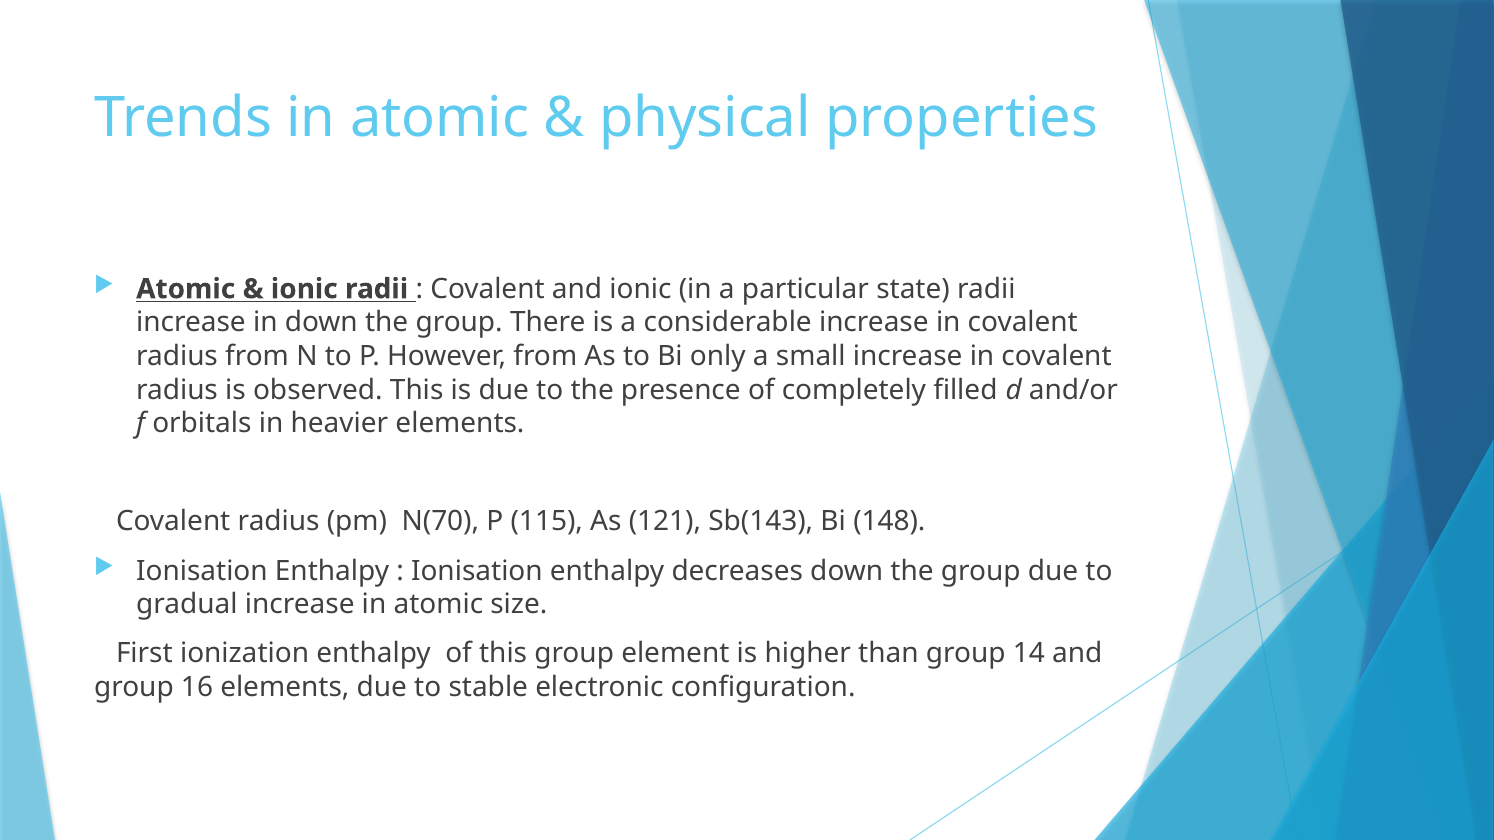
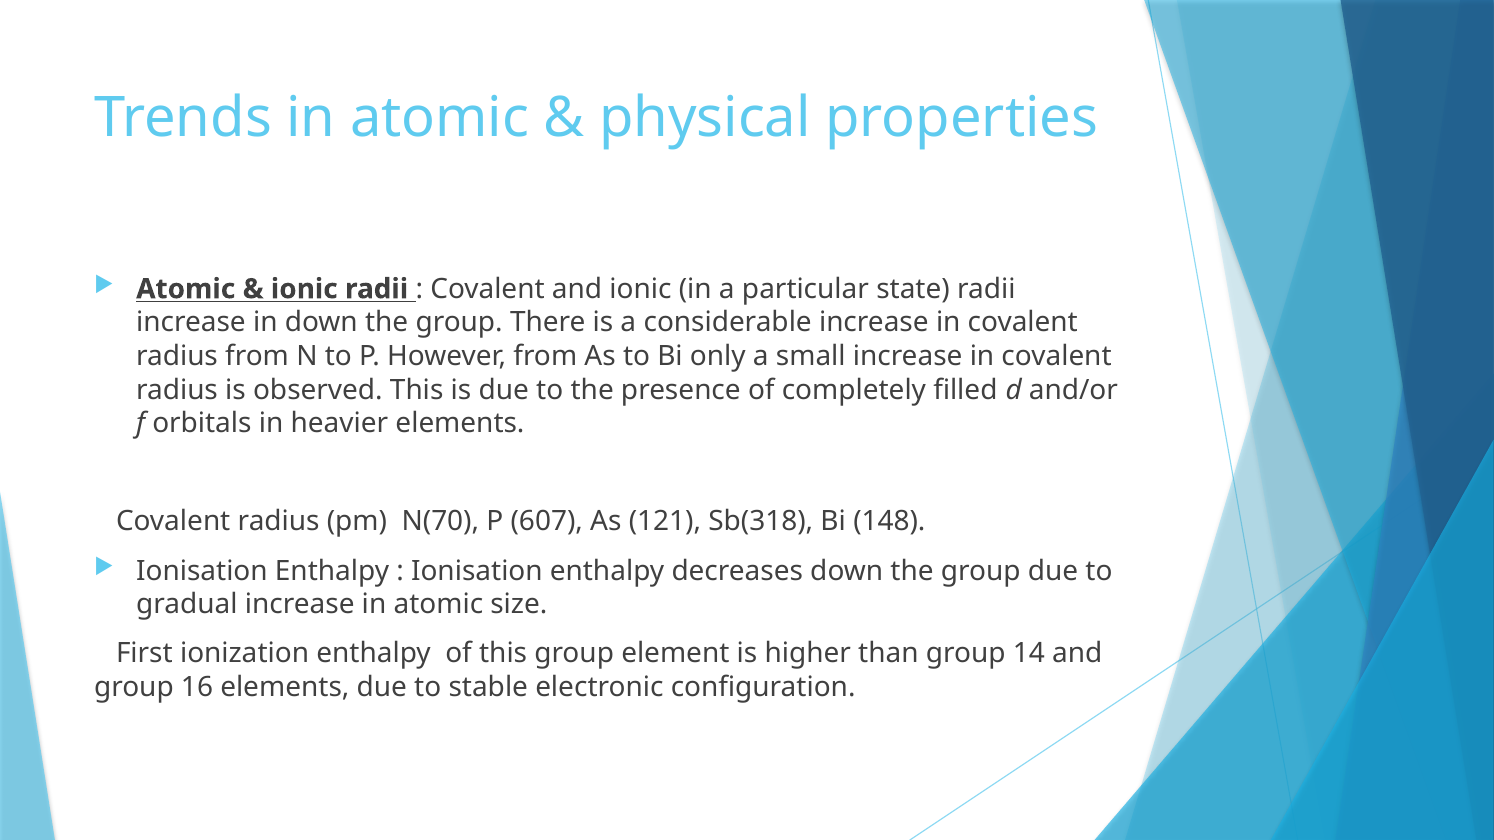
115: 115 -> 607 (547, 522)
Sb(143: Sb(143 -> Sb(318 (761, 522)
